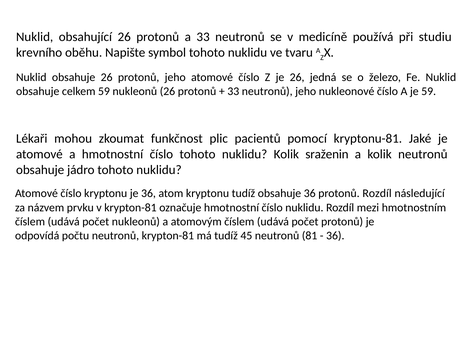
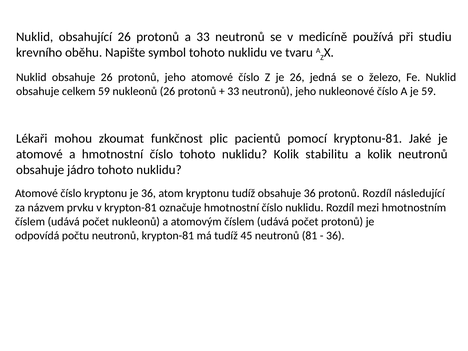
sraženin: sraženin -> stabilitu (327, 154)
